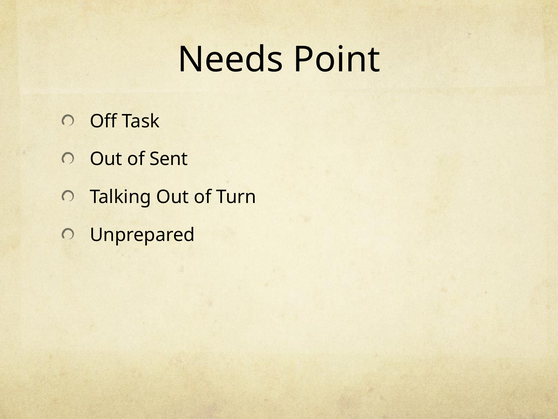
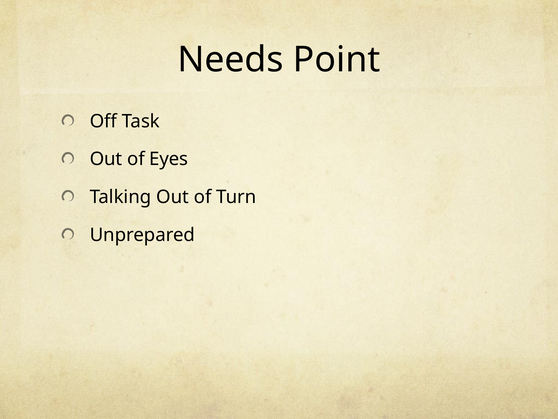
Sent: Sent -> Eyes (169, 159)
